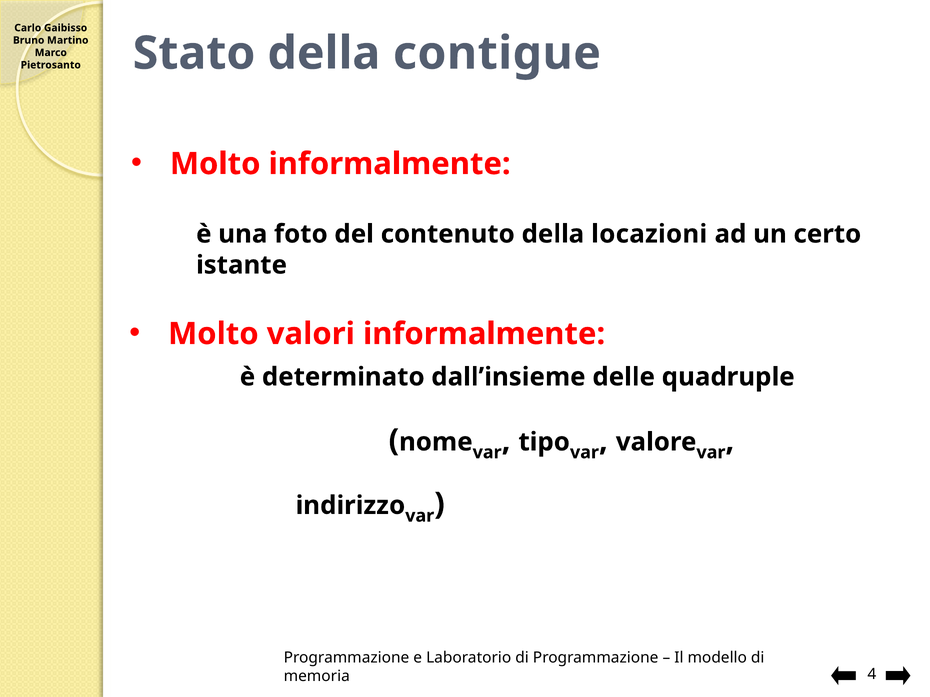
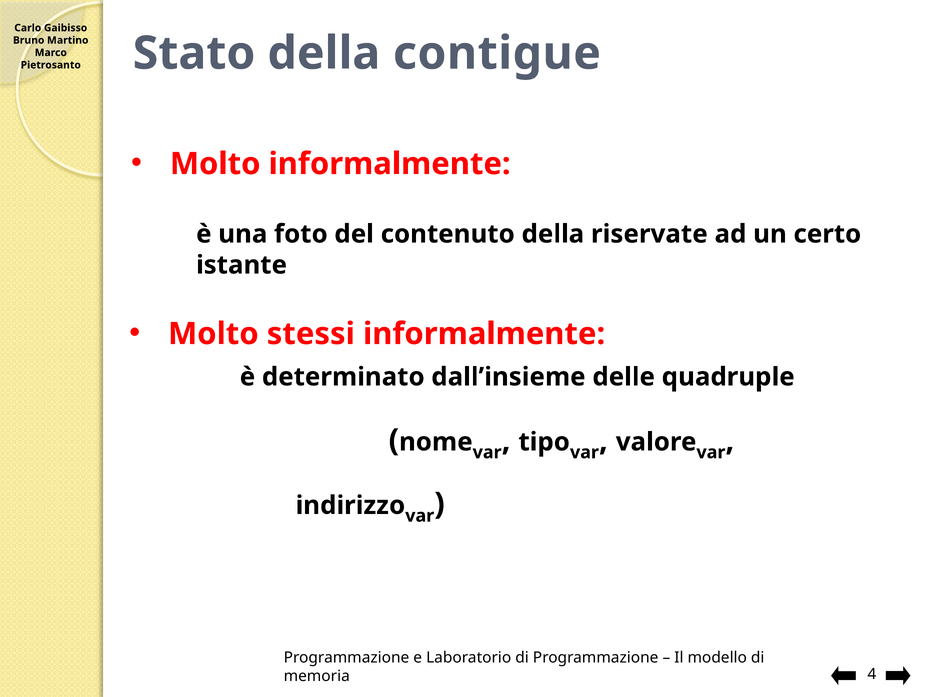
locazioni: locazioni -> riservate (649, 234)
valori: valori -> stessi (311, 334)
